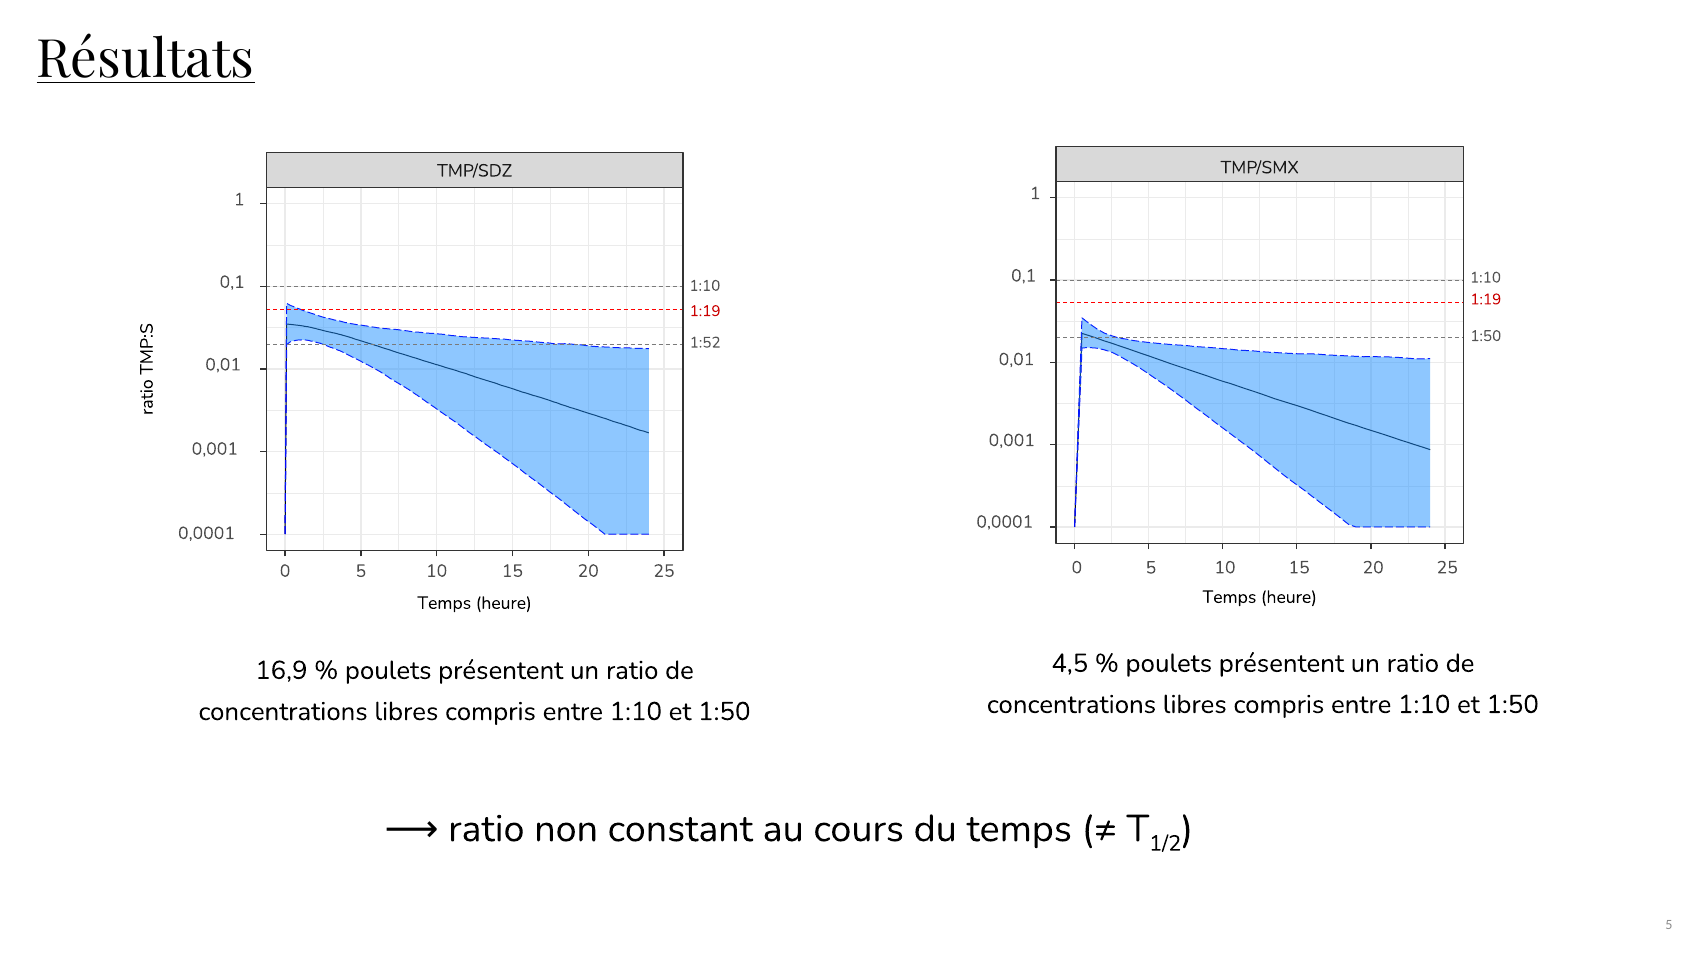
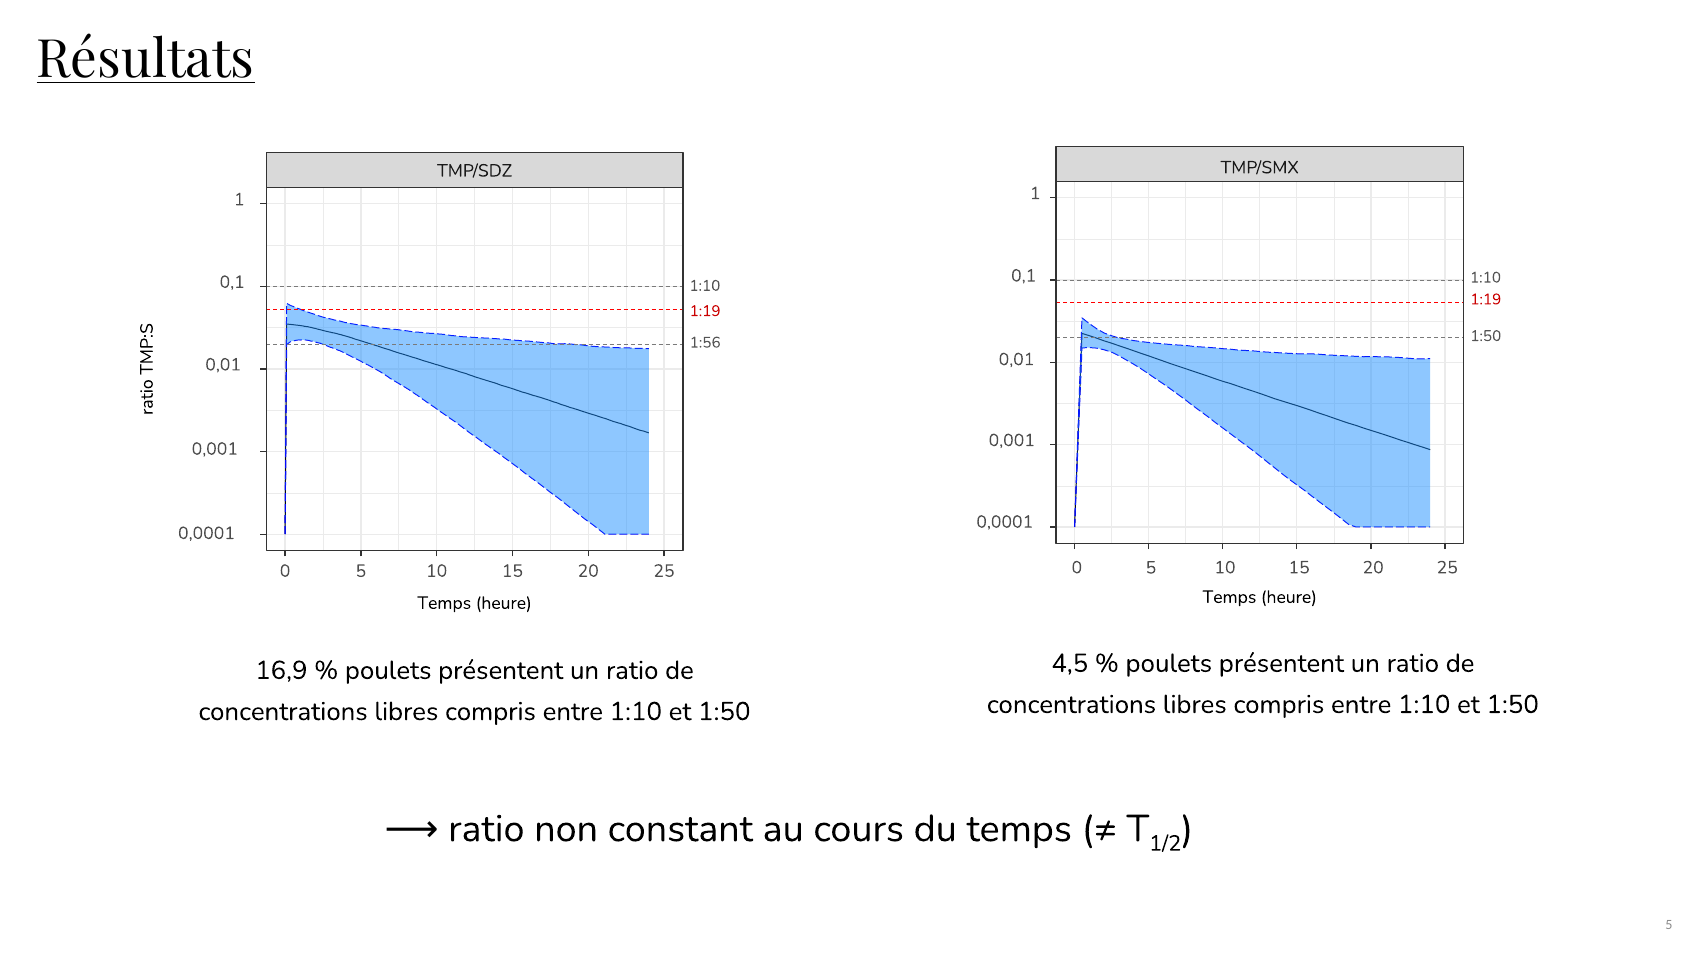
1:52: 1:52 -> 1:56 (705, 343)
